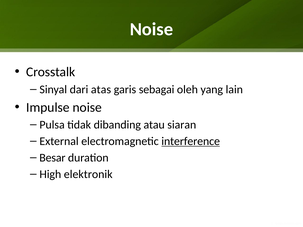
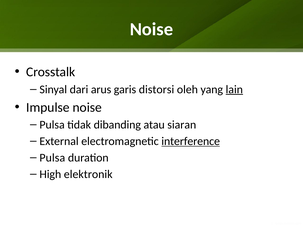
atas: atas -> arus (101, 89)
sebagai: sebagai -> distorsi (157, 89)
lain underline: none -> present (234, 89)
Besar: Besar -> Pulsa (52, 158)
